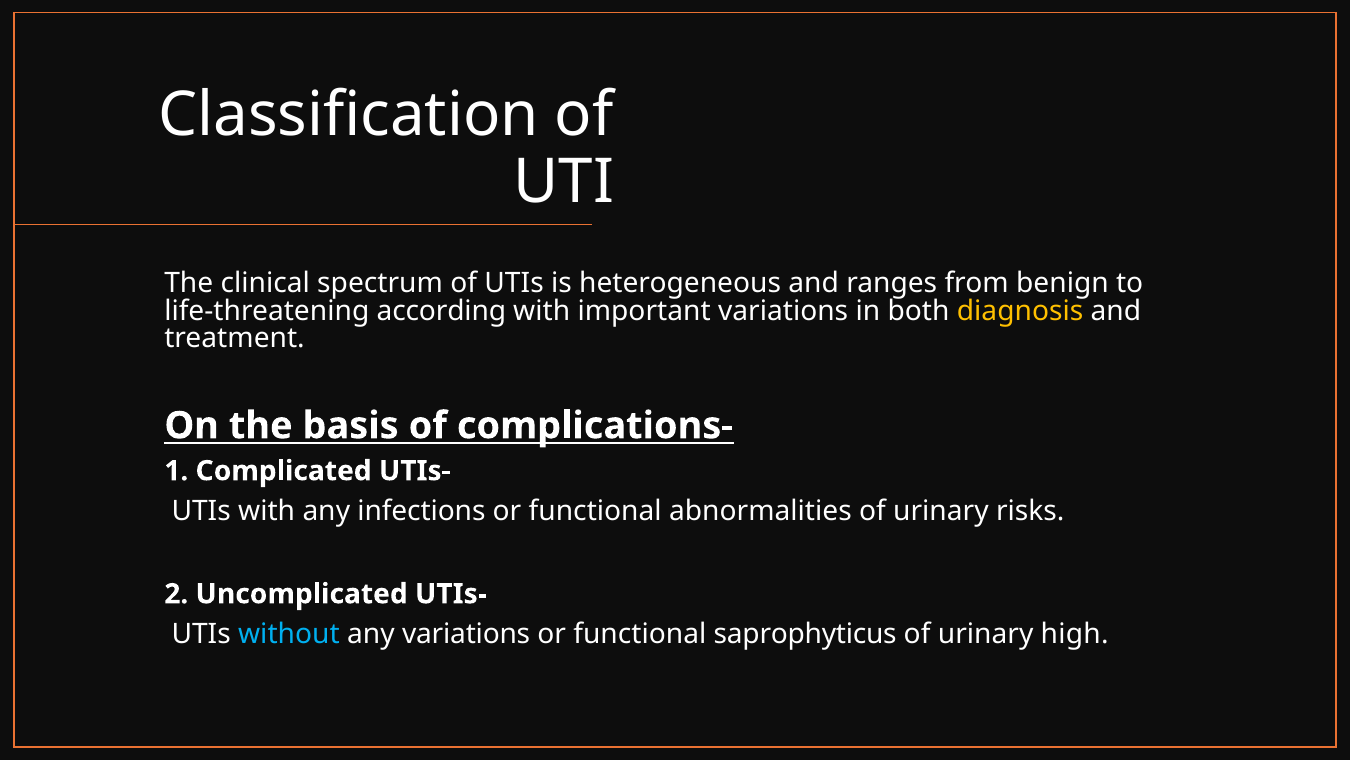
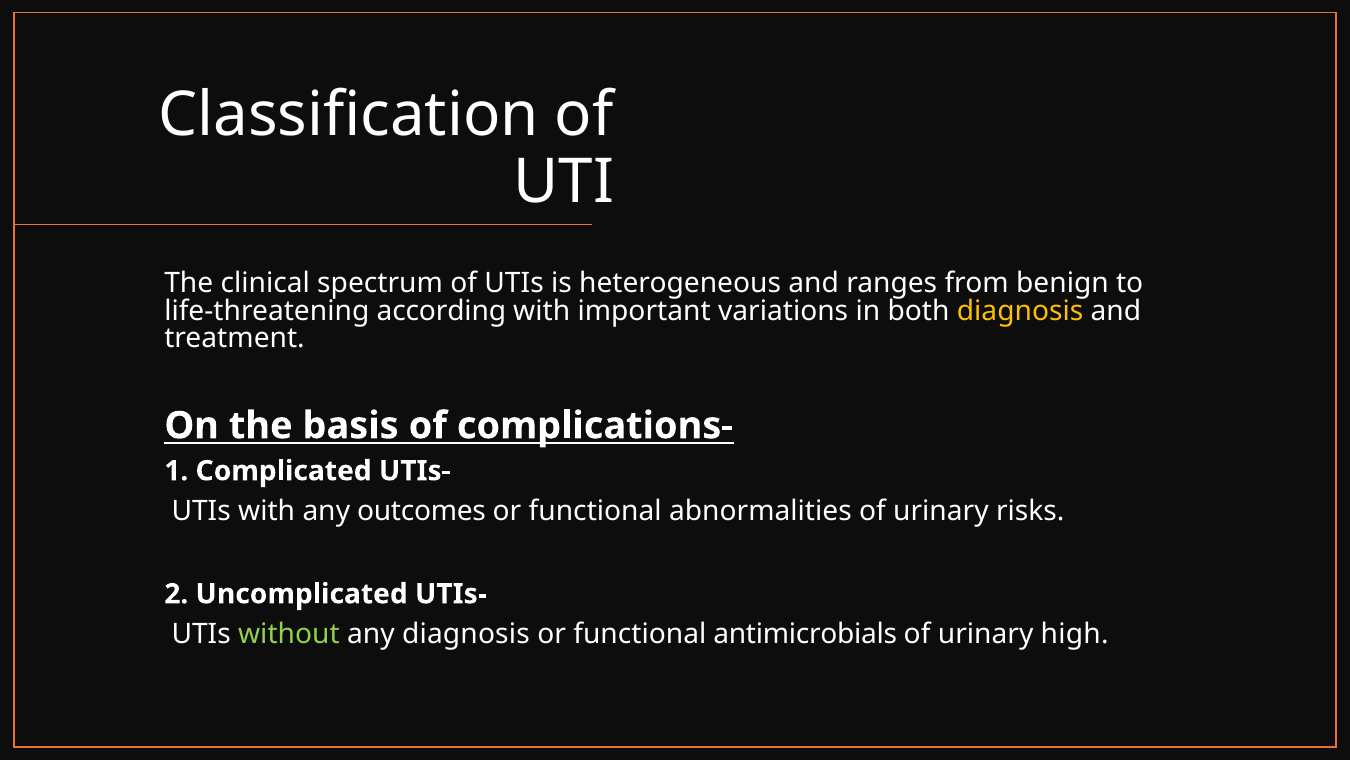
infections: infections -> outcomes (422, 511)
without colour: light blue -> light green (289, 634)
any variations: variations -> diagnosis (466, 634)
saprophyticus: saprophyticus -> antimicrobials (805, 634)
